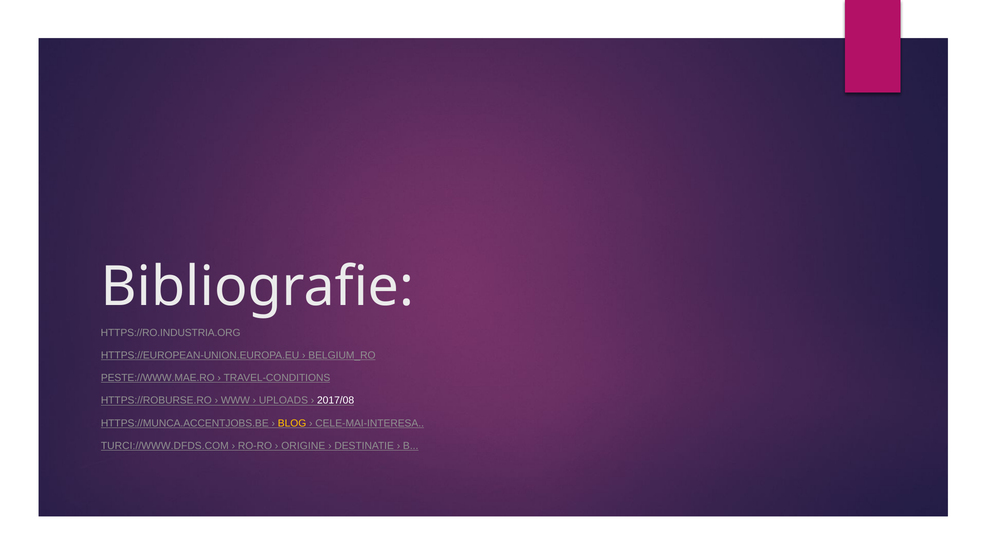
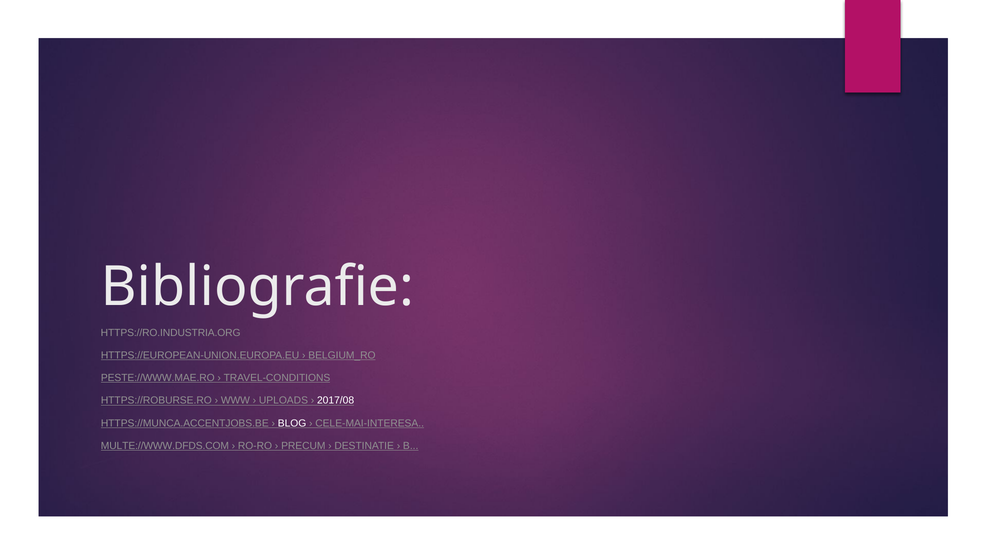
BLOG colour: yellow -> white (292, 423)
TURCI://WWW.DFDS.COM: TURCI://WWW.DFDS.COM -> MULTE://WWW.DFDS.COM (165, 446)
ORIGINE: ORIGINE -> PRECUM (303, 446)
